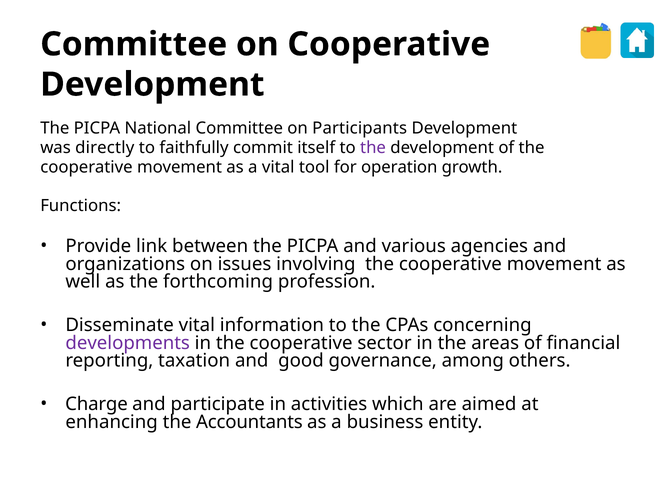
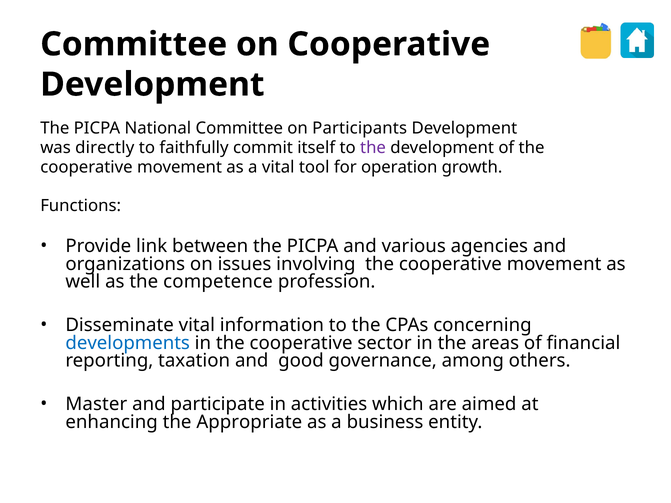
forthcoming: forthcoming -> competence (218, 282)
developments colour: purple -> blue (128, 343)
Charge: Charge -> Master (96, 404)
Accountants: Accountants -> Appropriate (249, 422)
